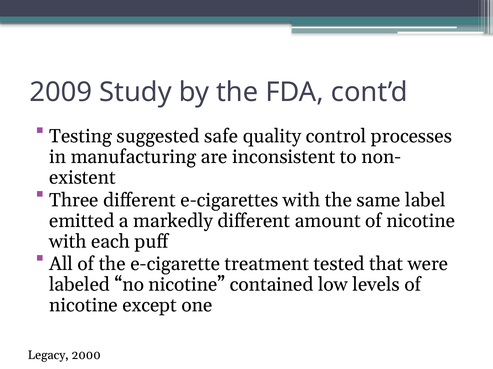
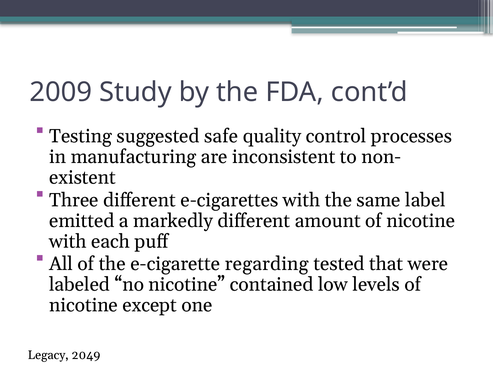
treatment: treatment -> regarding (267, 264)
2000: 2000 -> 2049 (86, 356)
